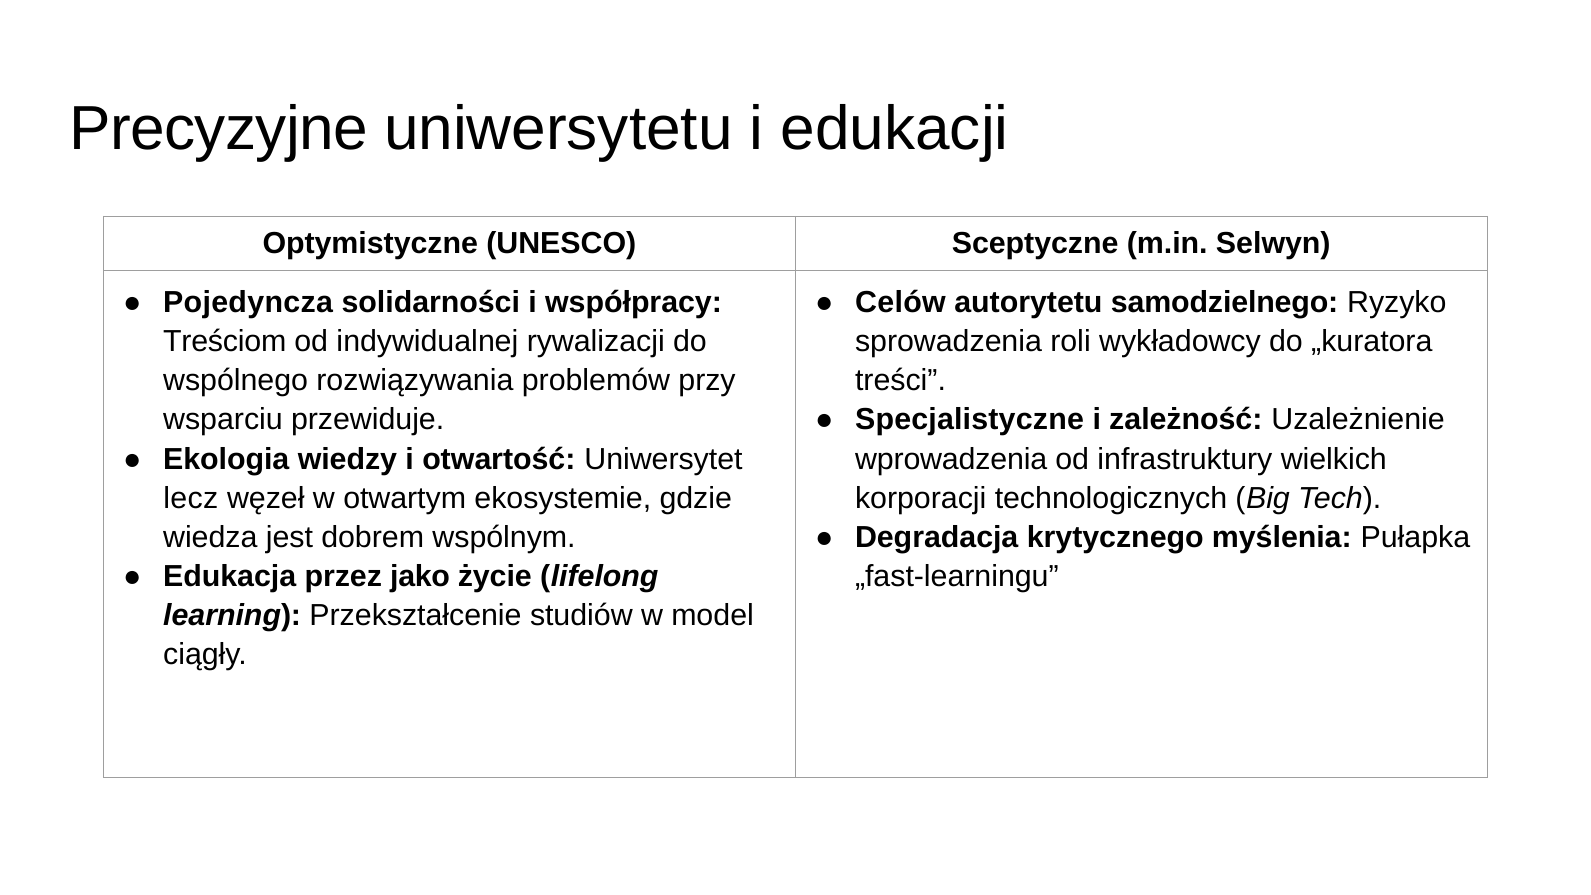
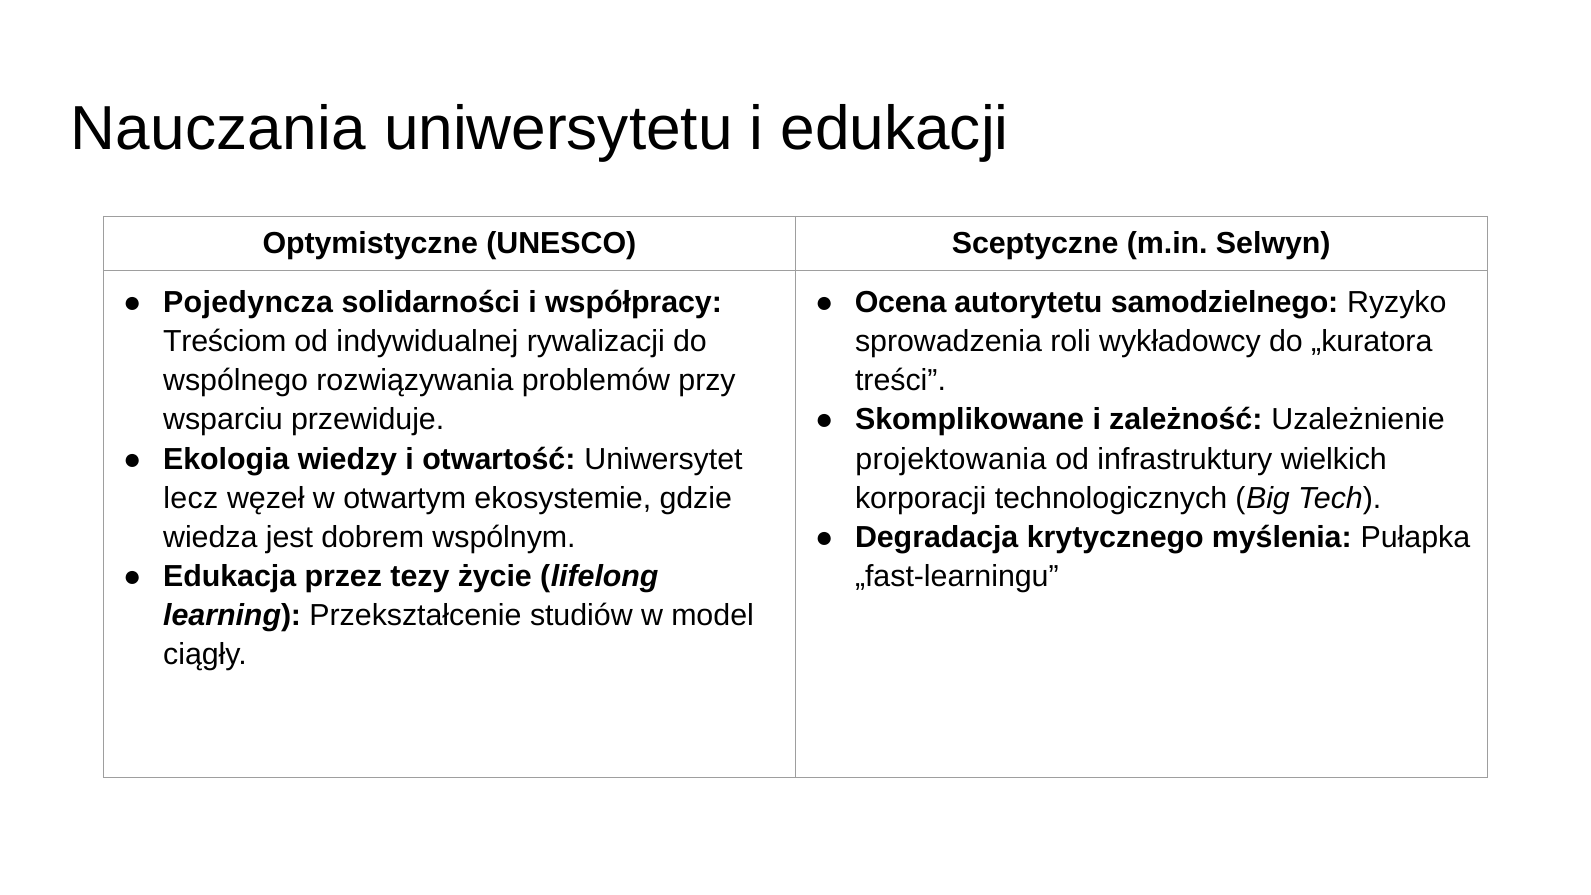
Precyzyjne: Precyzyjne -> Nauczania (218, 129)
Celów: Celów -> Ocena (901, 303)
Specjalistyczne: Specjalistyczne -> Skomplikowane (970, 420)
wprowadzenia: wprowadzenia -> projektowania (951, 459)
jako: jako -> tezy (420, 576)
